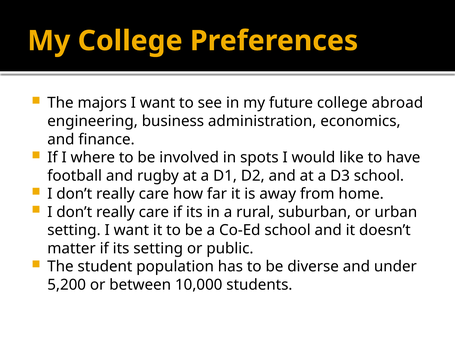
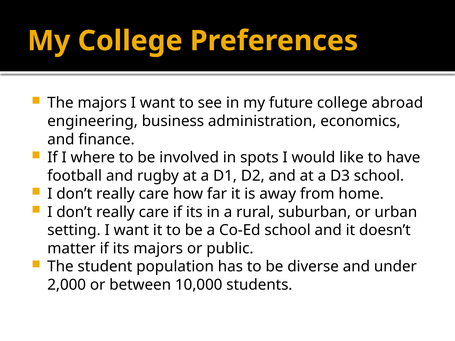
its setting: setting -> majors (158, 249)
5,200: 5,200 -> 2,000 (67, 285)
